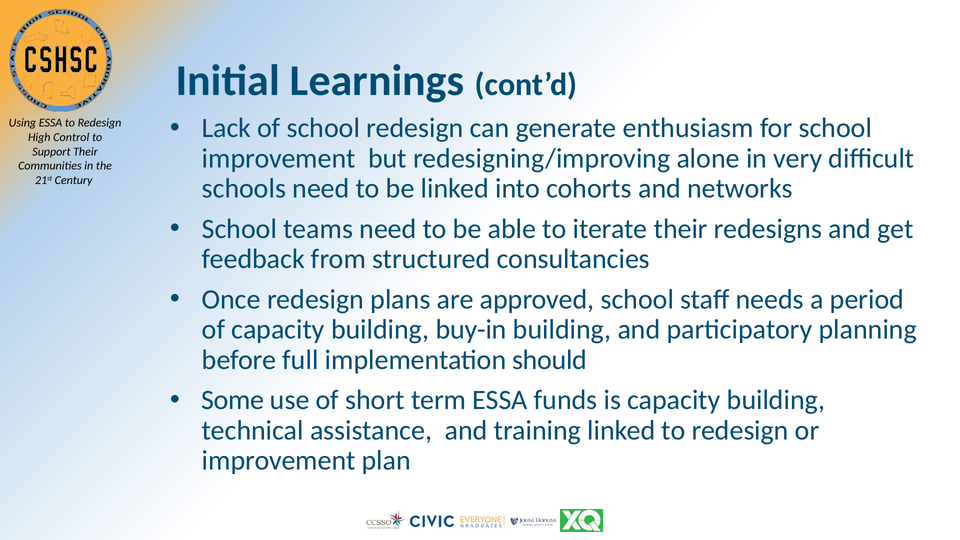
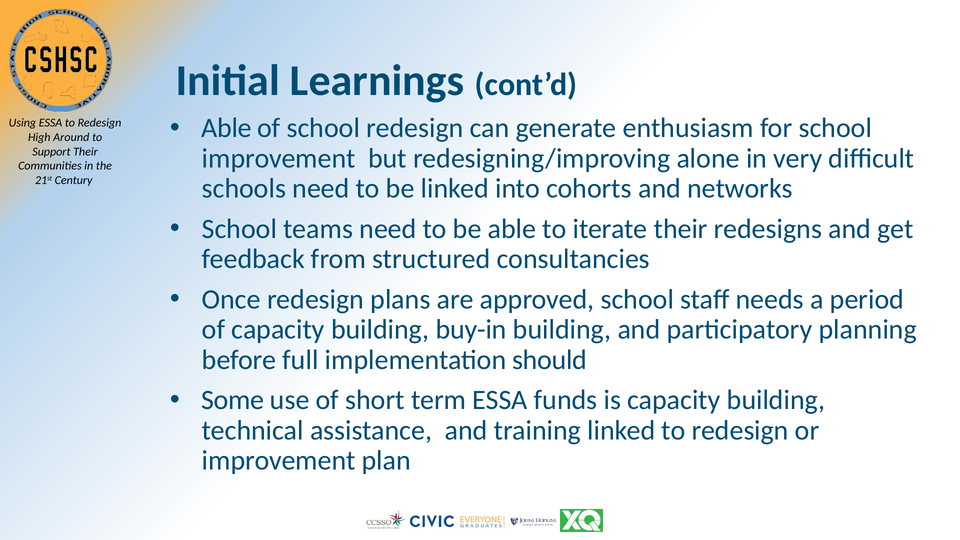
Lack: Lack -> Able (227, 128)
Control: Control -> Around (71, 137)
